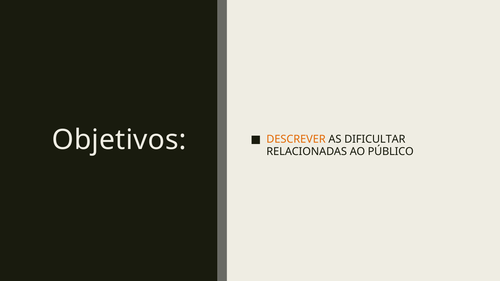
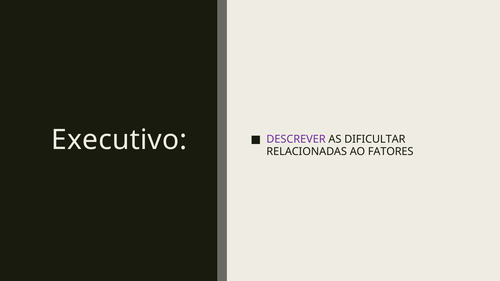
Objetivos: Objetivos -> Executivo (119, 140)
DESCREVER colour: orange -> purple (296, 139)
PÚBLICO: PÚBLICO -> FATORES (391, 152)
